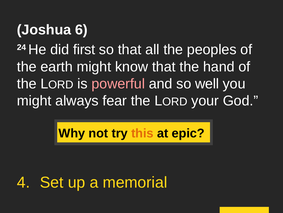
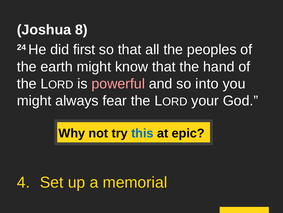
6: 6 -> 8 (81, 30)
well: well -> into (207, 83)
this colour: orange -> blue (142, 133)
